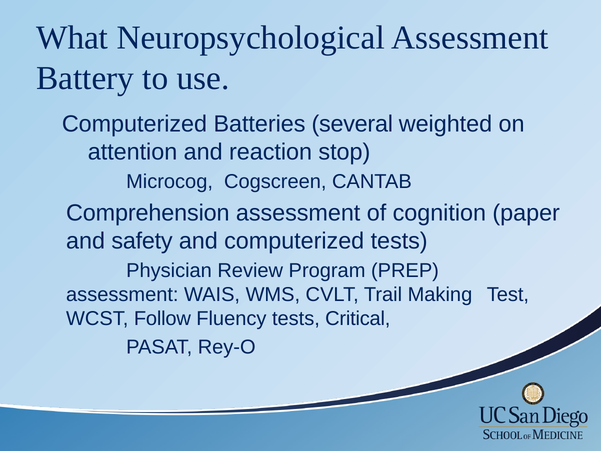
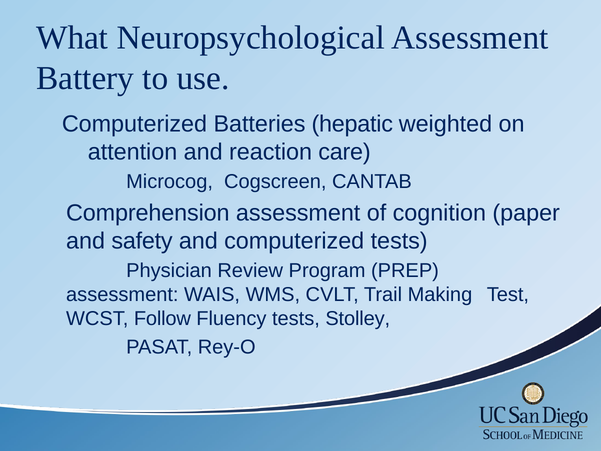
several: several -> hepatic (352, 124)
stop: stop -> care (345, 152)
Critical: Critical -> Stolley (358, 319)
